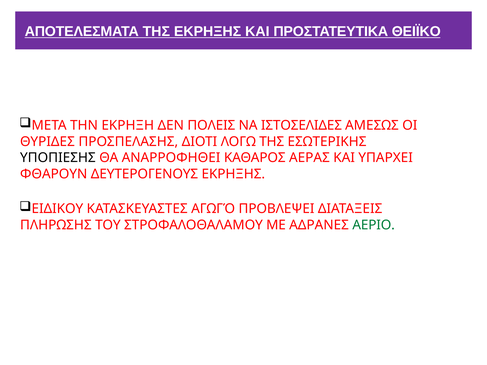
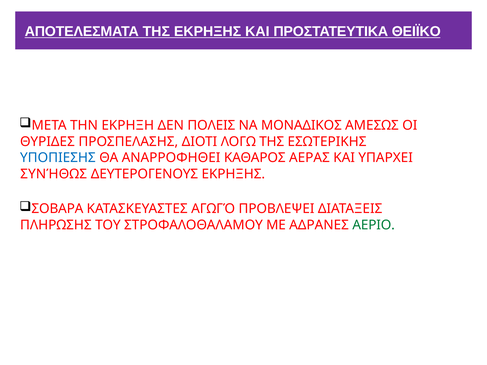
ΙΣΤΟΣΕΛΙΔΕΣ: ΙΣΤΟΣΕΛΙΔΕΣ -> ΜΟΝΑΔΙΚΟΣ (301, 125)
ΥΠΟΠΙΕΣΗΣ colour: black -> blue (58, 158)
ΦΘΑΡΟΥΝ: ΦΘΑΡΟΥΝ -> ΣΥΝΉΘΩΣ (54, 174)
ΕΙΔΙΚΟΥ: ΕΙΔΙΚΟΥ -> ΣΟΒΑΡΑ (57, 209)
